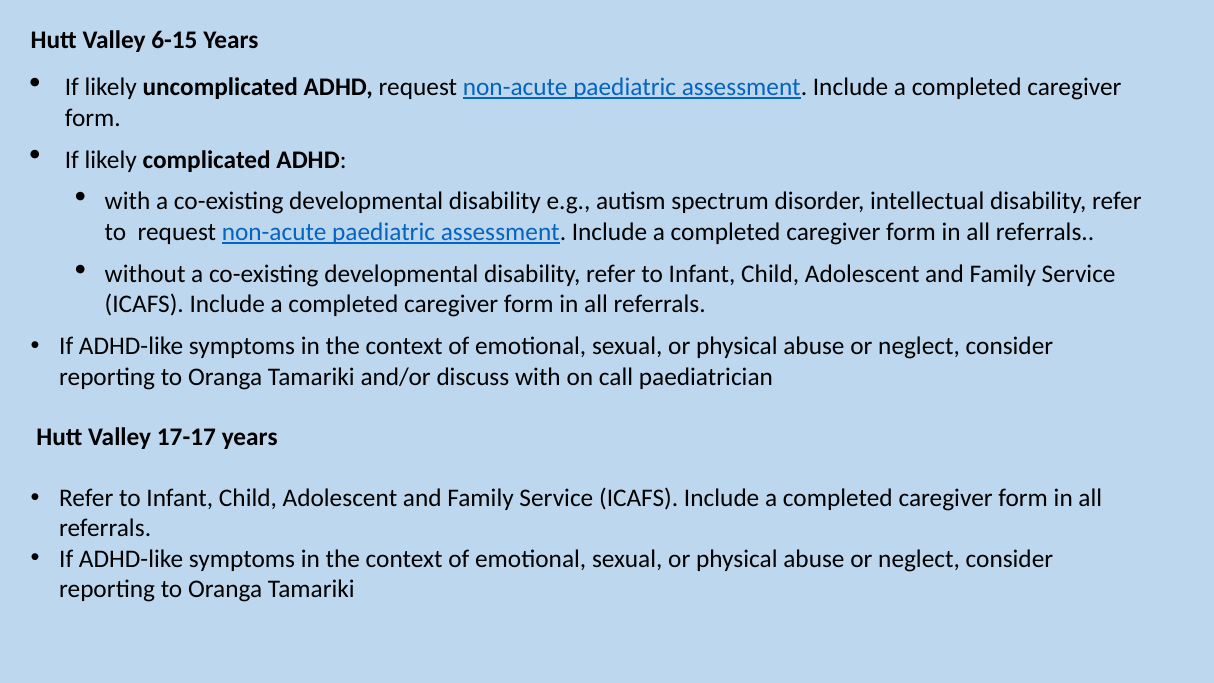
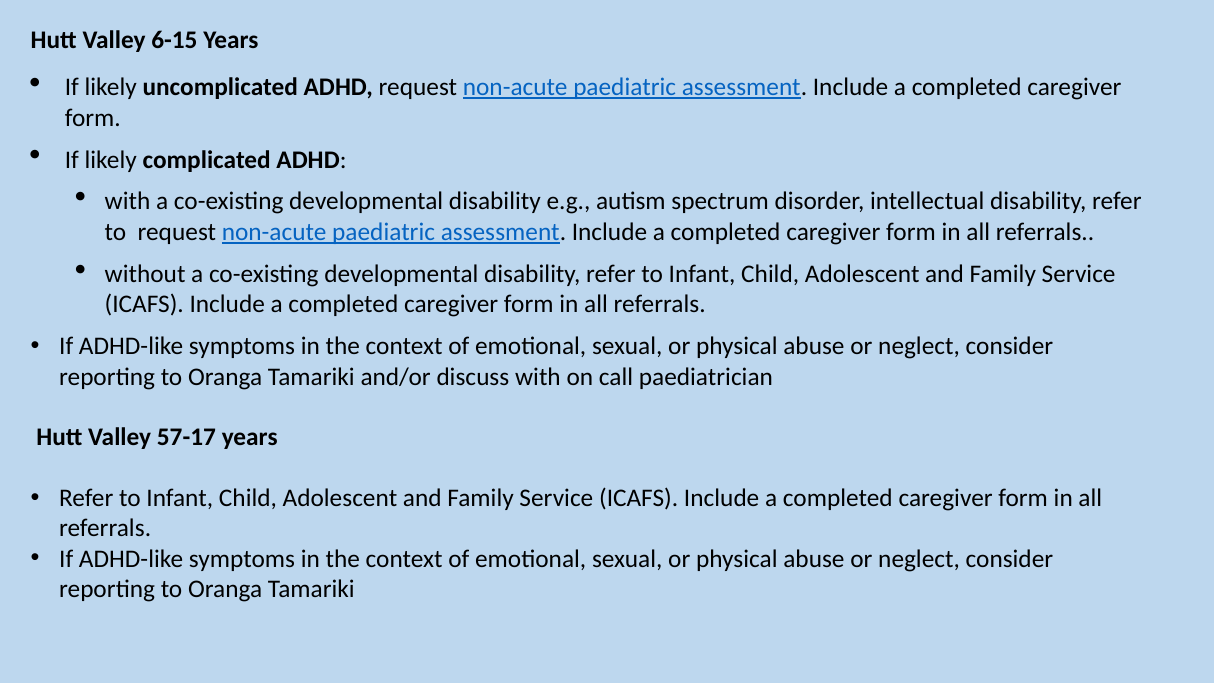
17-17: 17-17 -> 57-17 (186, 437)
